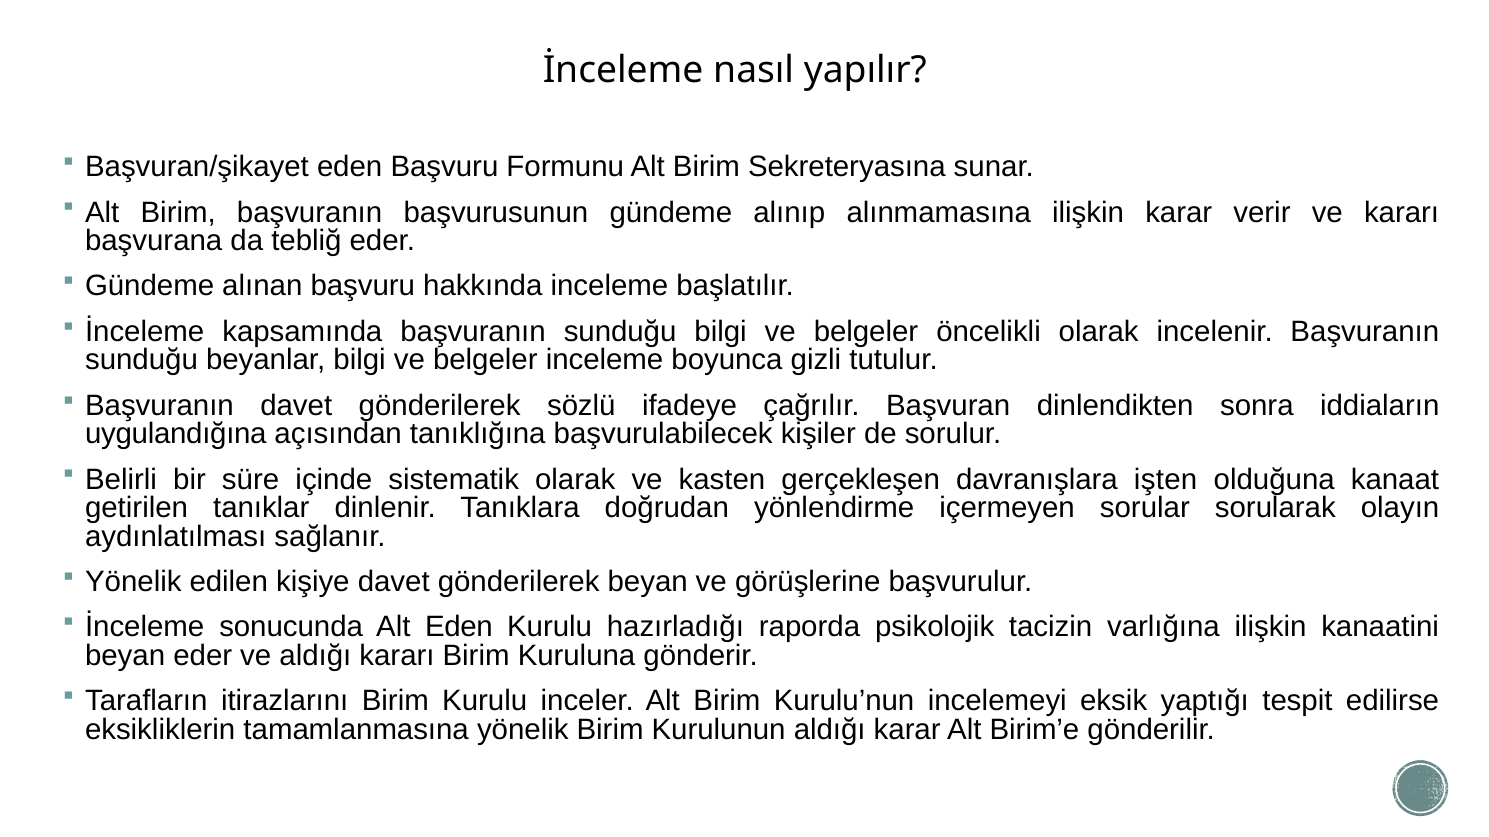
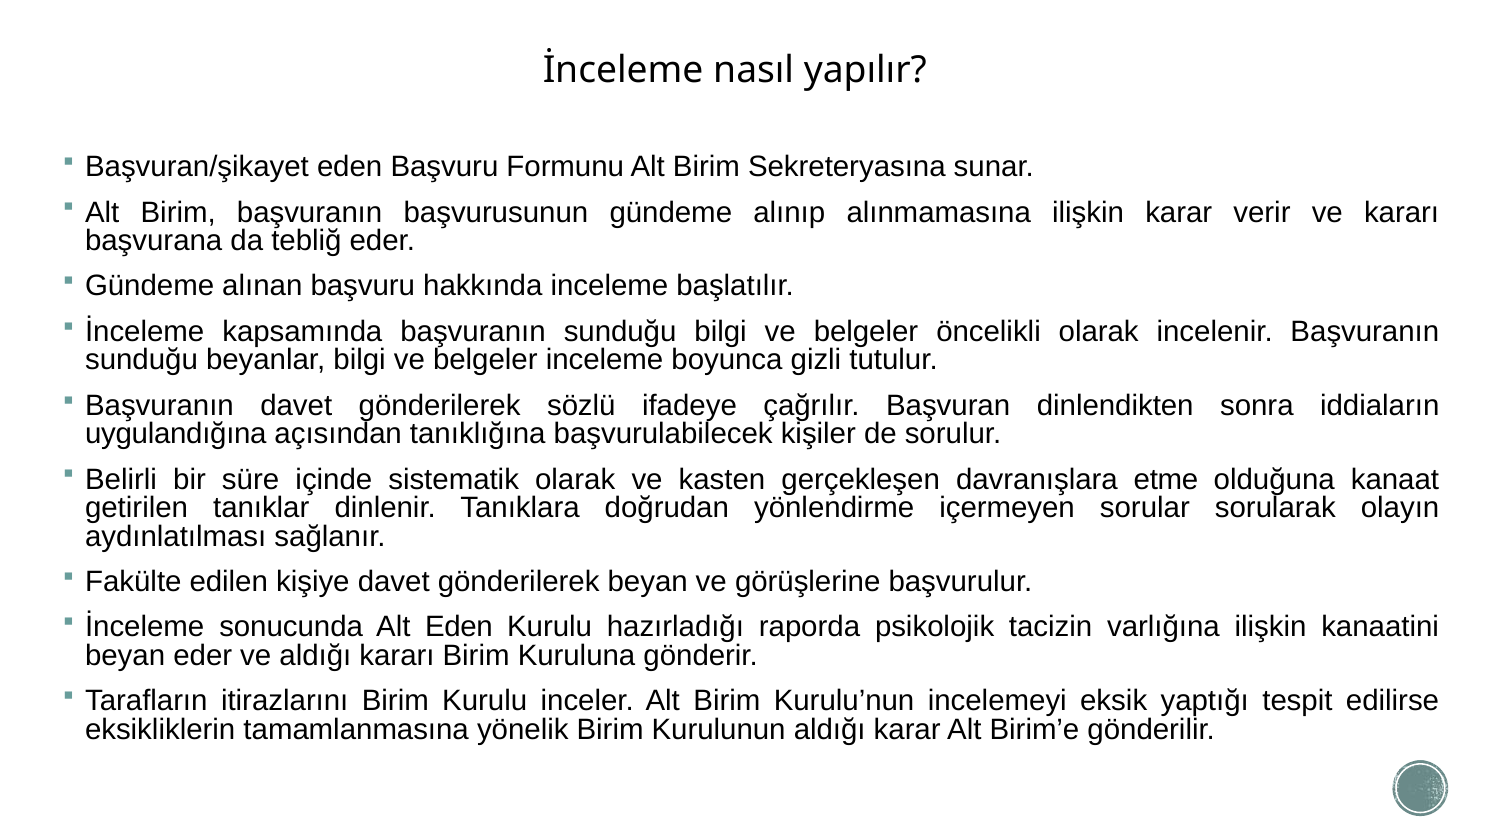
işten: işten -> etme (1166, 480)
Yönelik: Yönelik -> Fakülte (133, 582)
